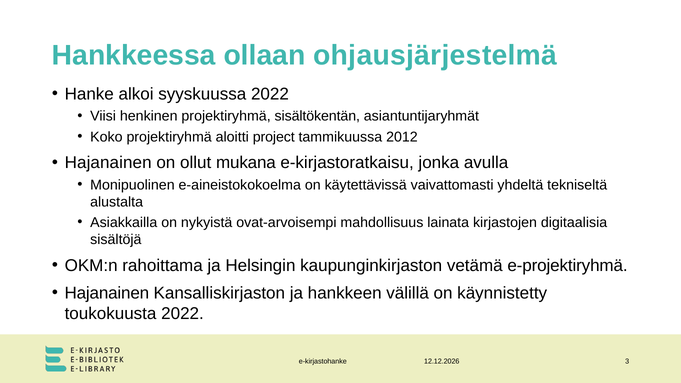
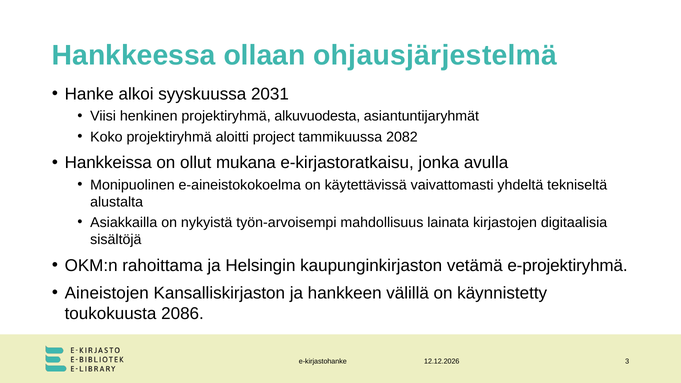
syyskuussa 2022: 2022 -> 2031 (270, 94)
sisältökentän: sisältökentän -> alkuvuodesta (317, 116)
2012: 2012 -> 2082 (402, 137)
Hajanainen: Hajanainen -> Hankkeissa (108, 163)
ovat-arvoisempi: ovat-arvoisempi -> työn-arvoisempi (286, 223)
Hajanainen: Hajanainen -> Aineistojen (107, 293)
toukokuusta 2022: 2022 -> 2086 (182, 314)
